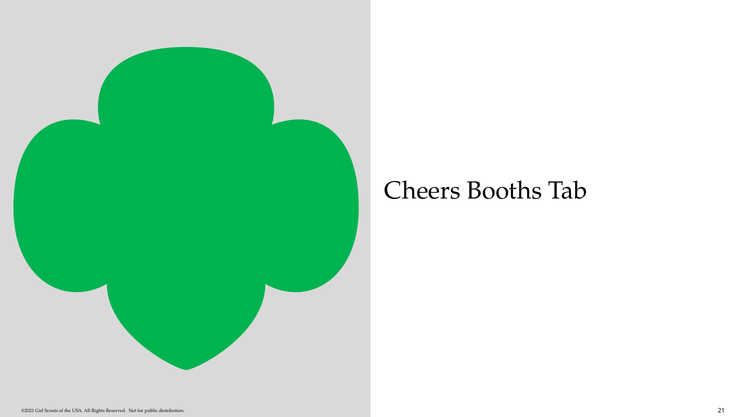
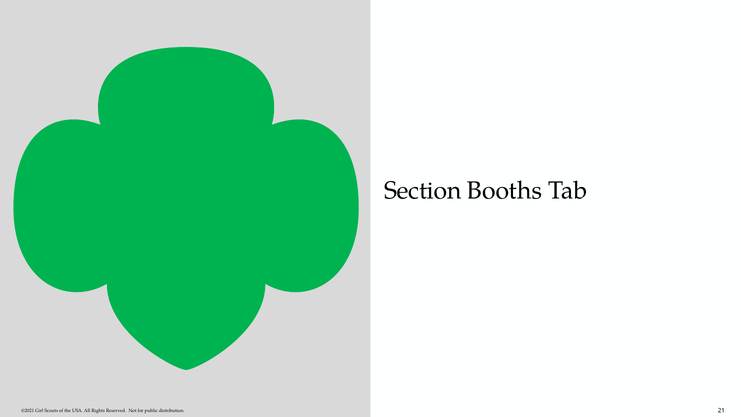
Cheers: Cheers -> Section (423, 190)
